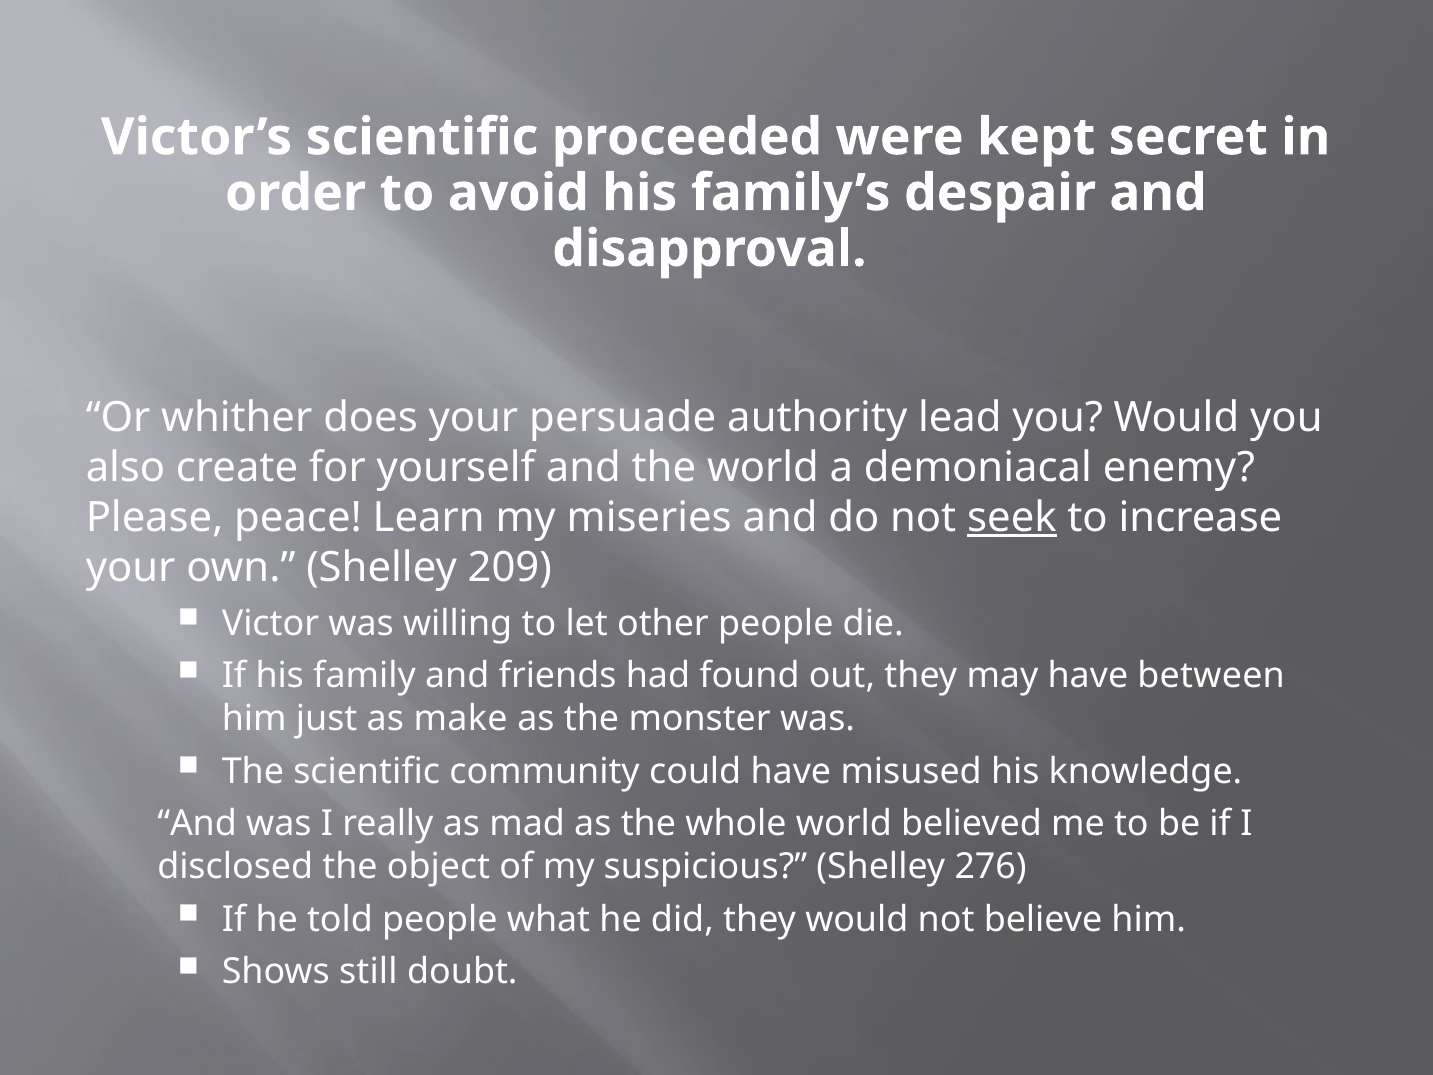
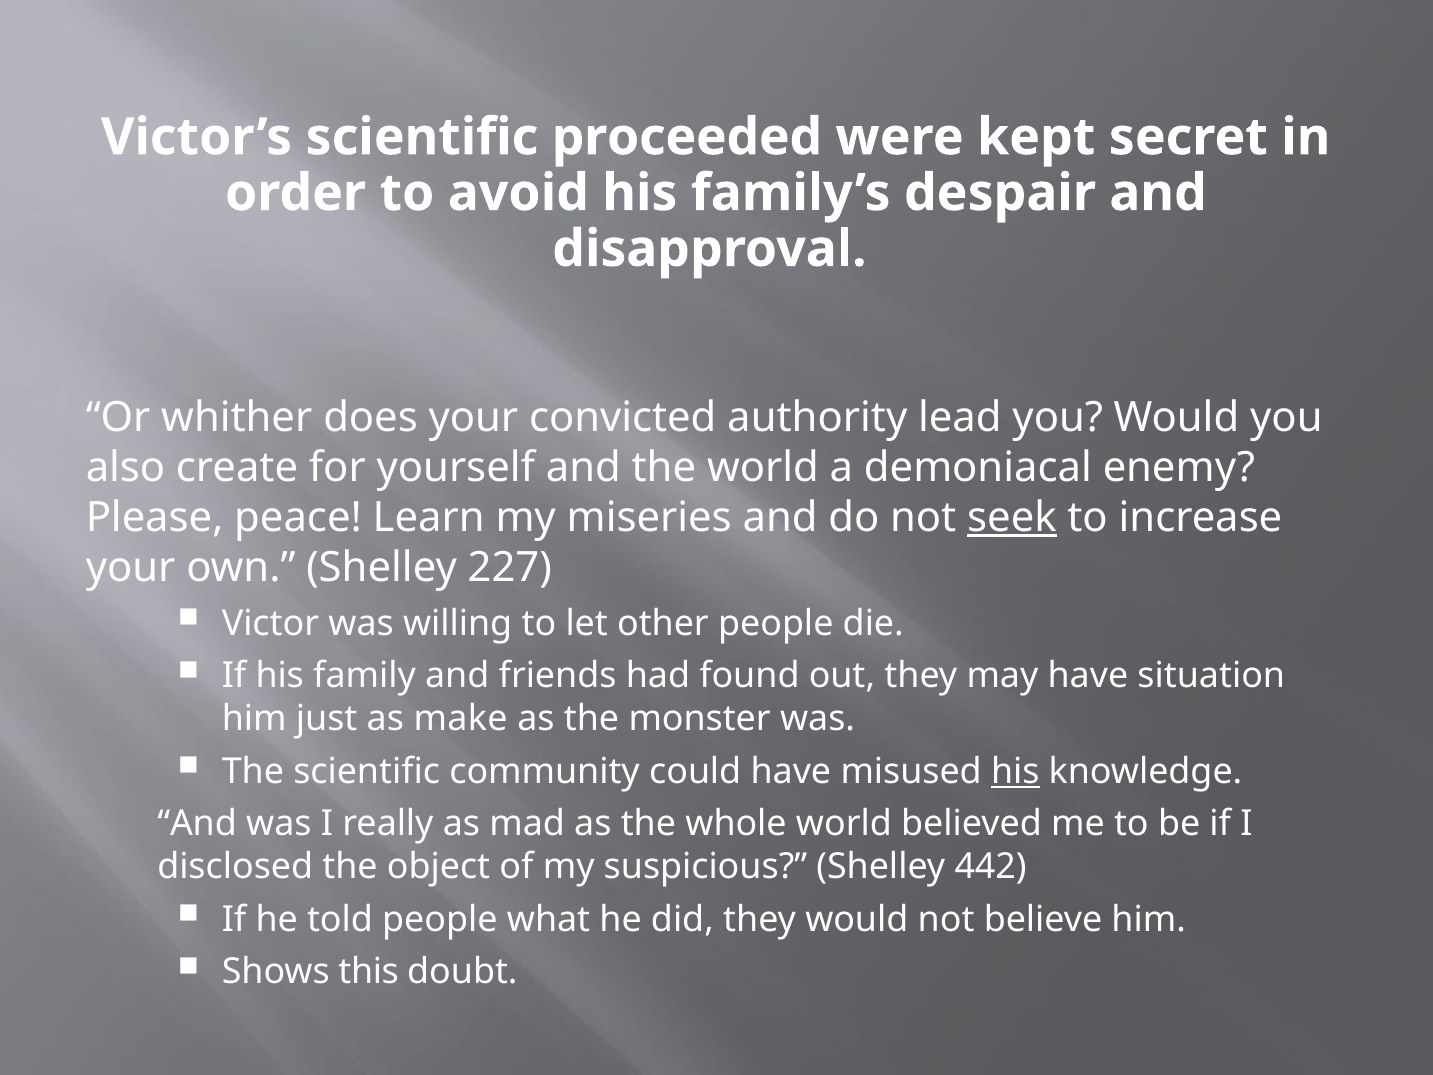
persuade: persuade -> convicted (623, 417)
209: 209 -> 227 (510, 568)
between: between -> situation (1211, 676)
his underline: none -> present (1015, 771)
276: 276 -> 442 (991, 867)
still: still -> this (369, 972)
